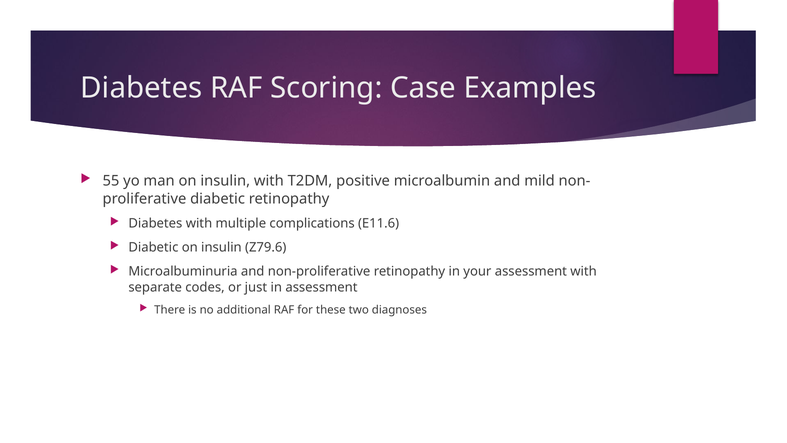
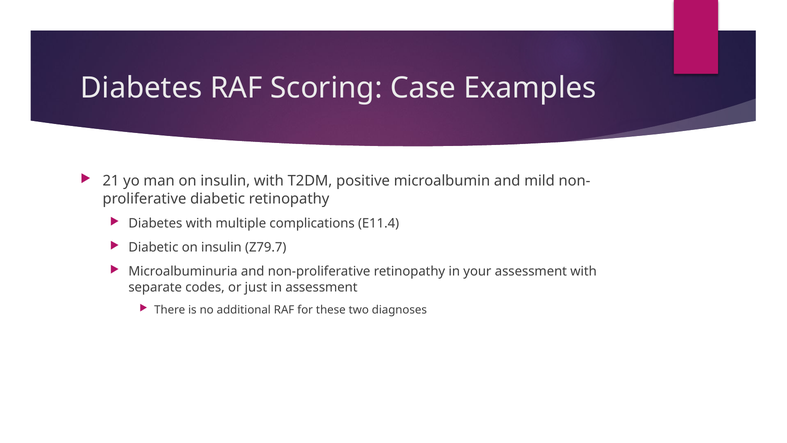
55: 55 -> 21 (111, 181)
E11.6: E11.6 -> E11.4 (379, 223)
Z79.6: Z79.6 -> Z79.7 (266, 247)
